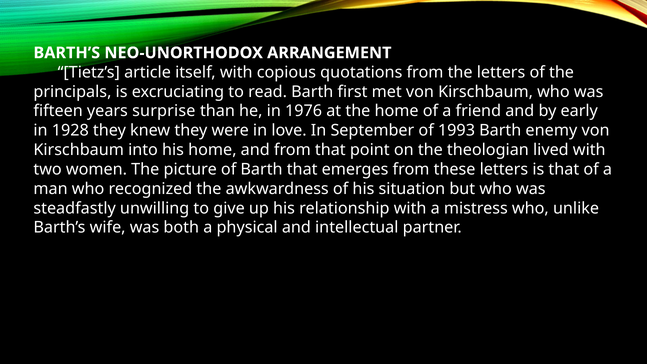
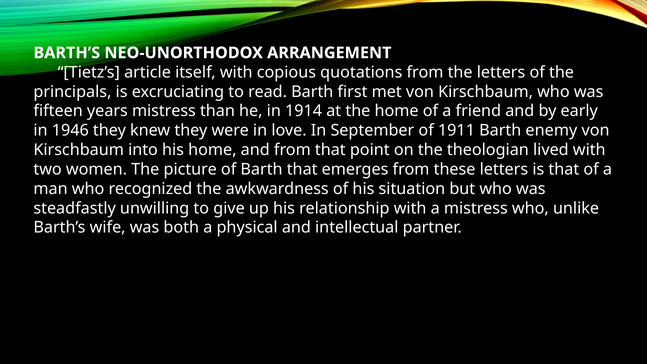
years surprise: surprise -> mistress (164, 111)
1976: 1976 -> 1914 (304, 111)
1928: 1928 -> 1946 (70, 130)
1993: 1993 -> 1911 (456, 130)
